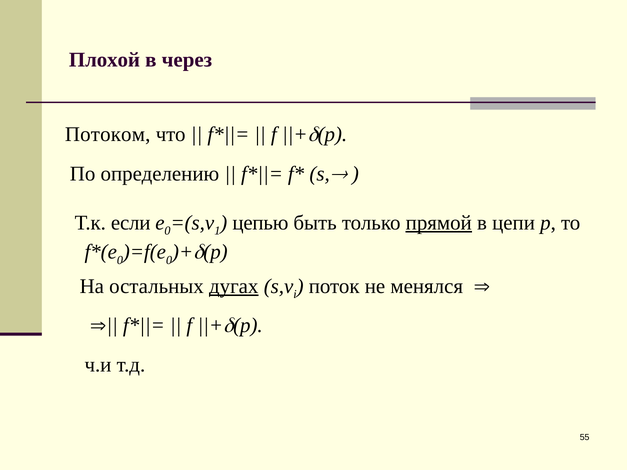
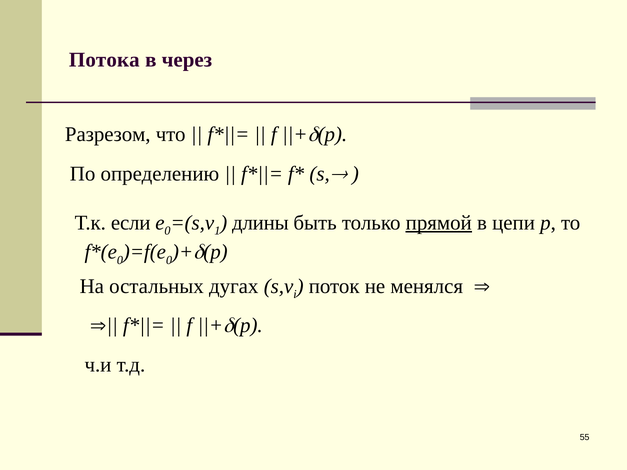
Плохой: Плохой -> Потока (104, 60)
Потоком: Потоком -> Разрезом (108, 135)
цепью: цепью -> длины (260, 223)
дугах underline: present -> none (234, 286)
